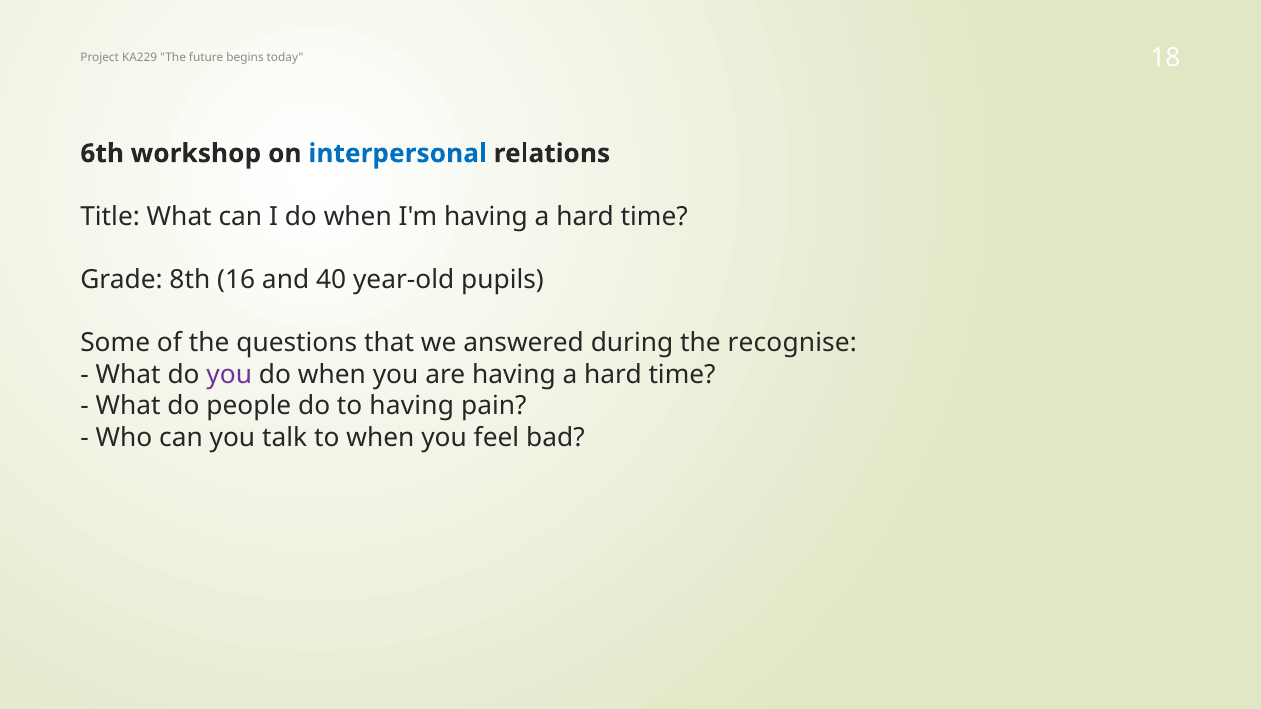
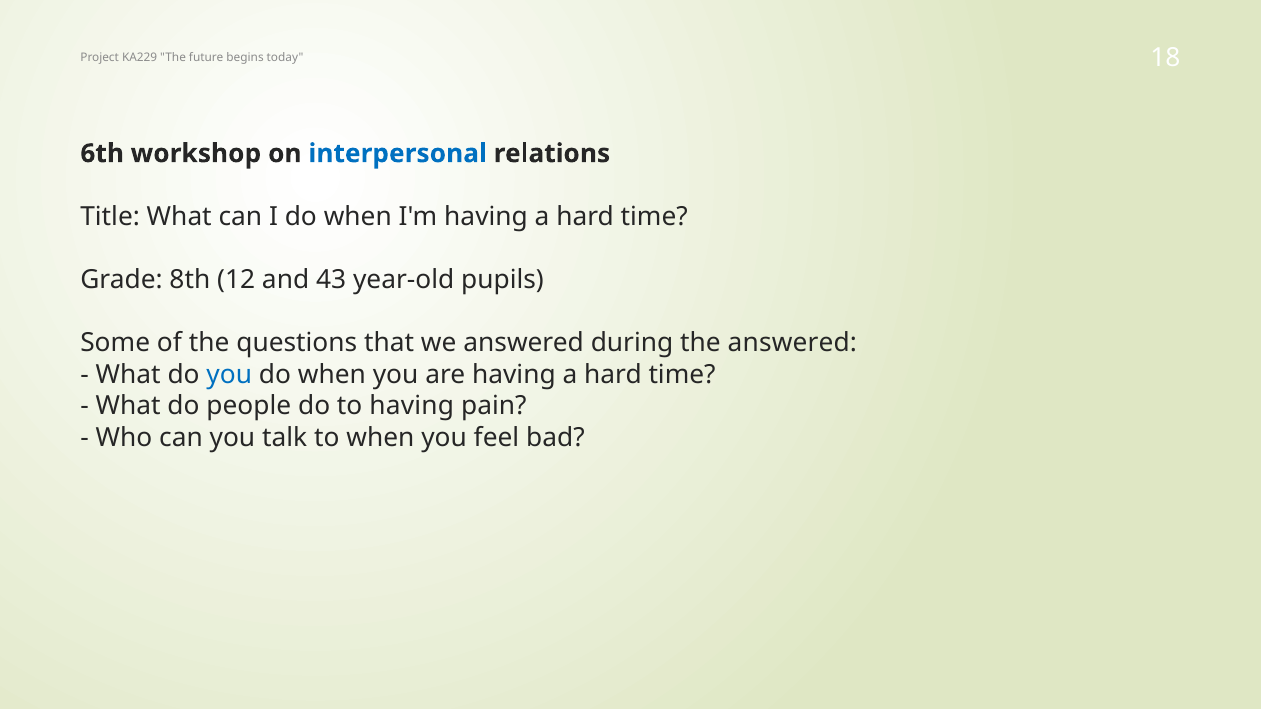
16: 16 -> 12 (236, 280)
40: 40 -> 43 (331, 280)
the recognise: recognise -> answered (792, 343)
you colour: purple -> blue (229, 375)
